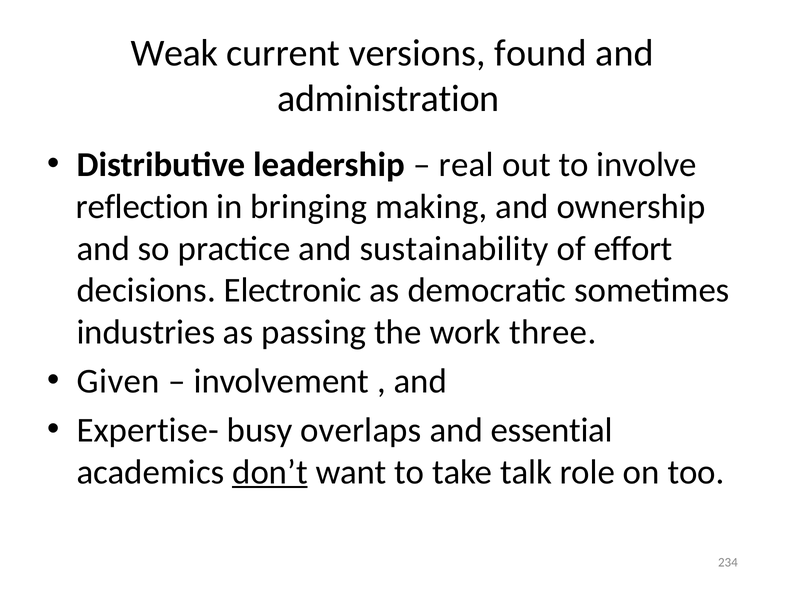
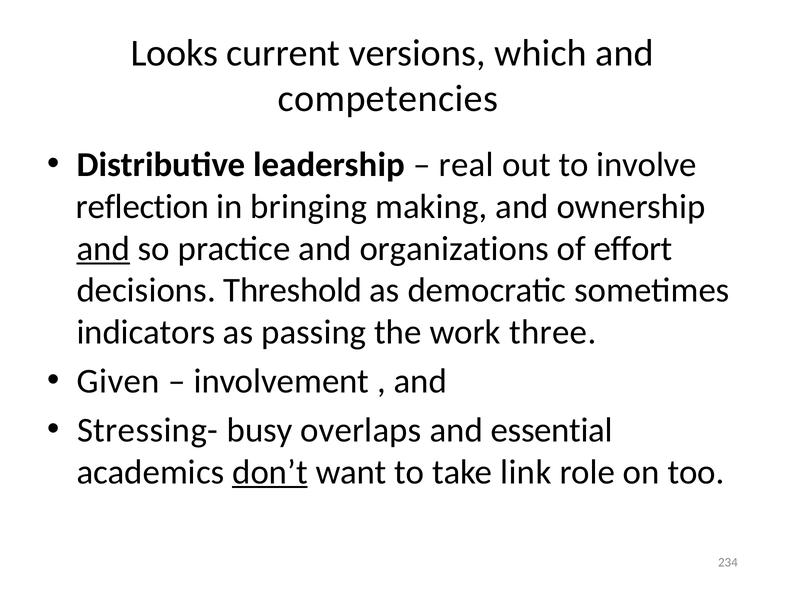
Weak: Weak -> Looks (174, 53)
found: found -> which (540, 53)
administration: administration -> competencies (388, 99)
and underline: none -> present (103, 248)
sustainability: sustainability -> organizations (454, 248)
Electronic: Electronic -> Threshold (293, 290)
industries: industries -> indicators (146, 332)
Expertise-: Expertise- -> Stressing- (148, 430)
talk: talk -> link (526, 472)
